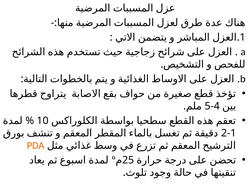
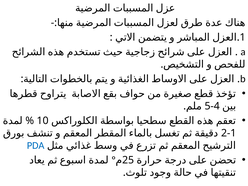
PDA colour: orange -> blue (36, 145)
